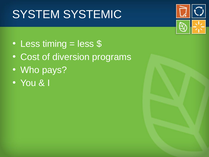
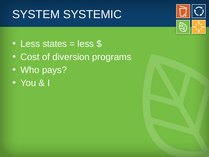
timing: timing -> states (55, 44)
